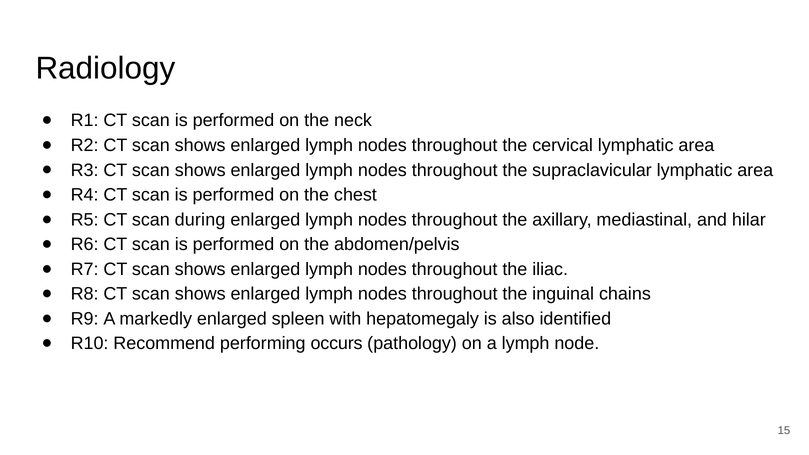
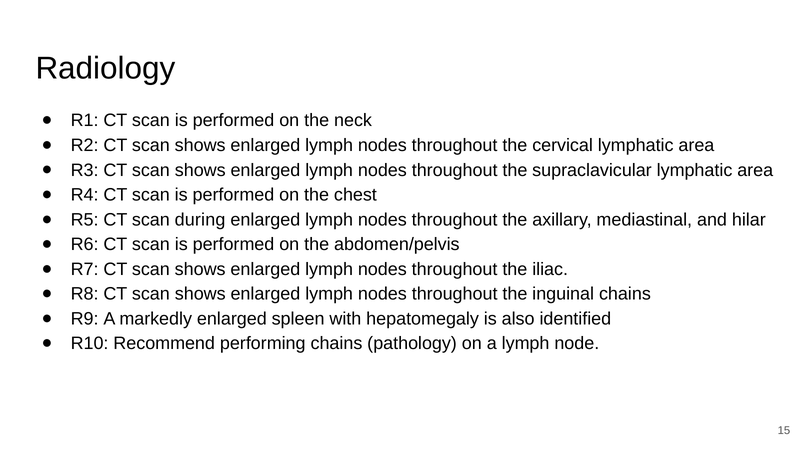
performing occurs: occurs -> chains (336, 344)
